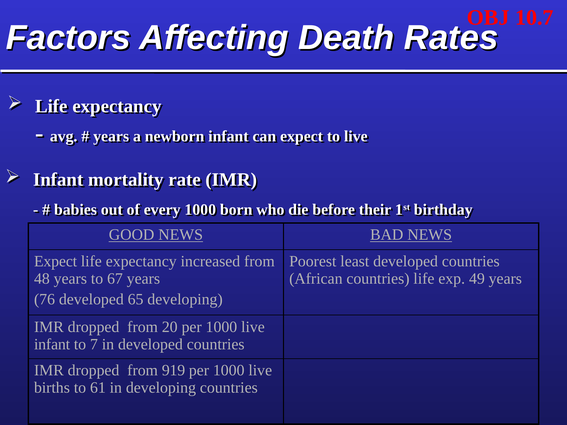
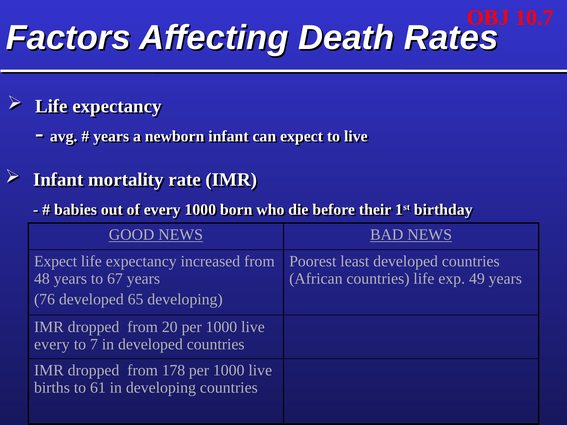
infant: infant -> every (52, 344)
919: 919 -> 178 (174, 371)
